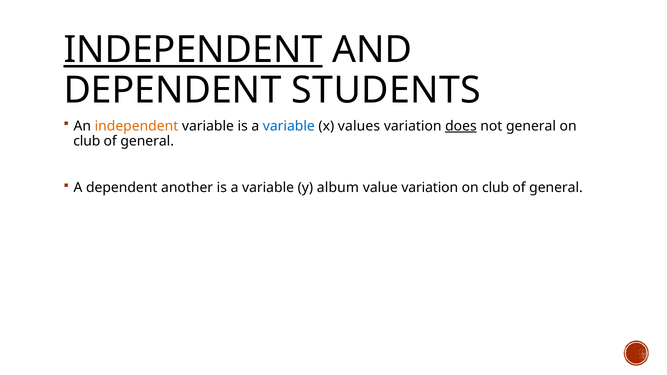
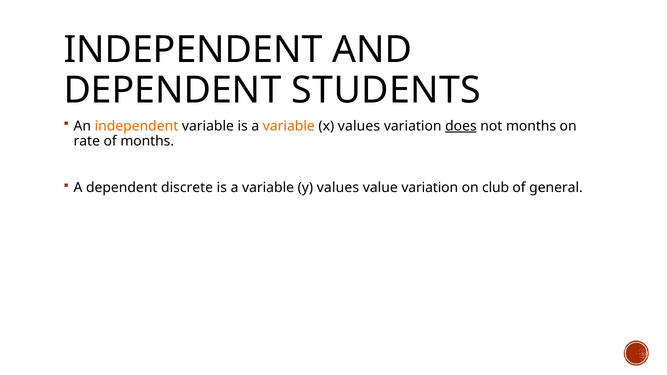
INDEPENDENT underline: present -> none (193, 50)
variable colour: blue -> orange (289, 126)
not general: general -> months (531, 126)
club: club -> rate (87, 141)
general: general -> months (147, 141)
another: another -> discrete (187, 188)
y album: album -> values (338, 188)
